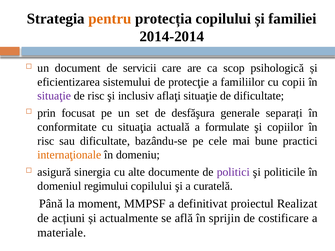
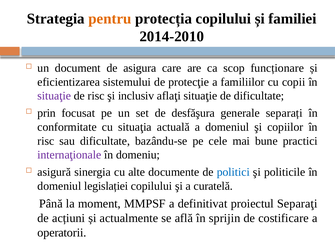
2014-2014: 2014-2014 -> 2014-2010 (172, 36)
servicii: servicii -> asigura (140, 68)
psihologică: psihologică -> funcționare (277, 68)
a formulate: formulate -> domeniul (227, 127)
internaţionale colour: orange -> purple (69, 155)
politici colour: purple -> blue (233, 172)
regimului: regimului -> legislației (106, 186)
Realizat: Realizat -> Separaţi (297, 204)
materiale: materiale -> operatorii (62, 233)
